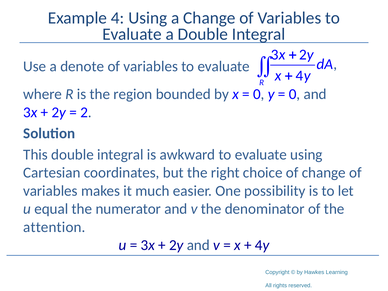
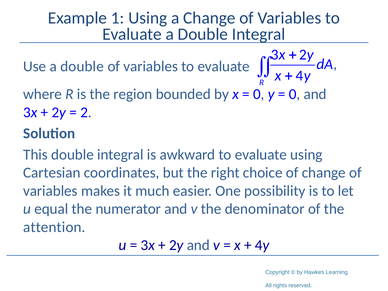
Example 4: 4 -> 1 (118, 18)
Use a denote: denote -> double (82, 66)
